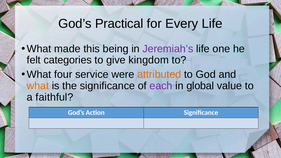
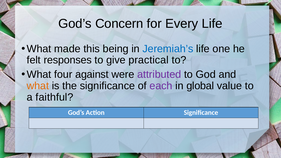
Practical: Practical -> Concern (119, 24)
Jeremiah’s colour: purple -> blue (168, 49)
categories: categories -> responses (68, 60)
kingdom: kingdom -> practical (149, 60)
service: service -> against (92, 74)
attributed colour: orange -> purple (159, 74)
